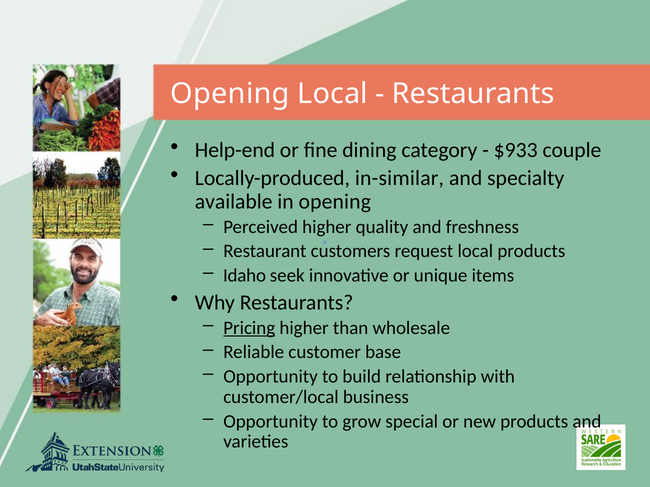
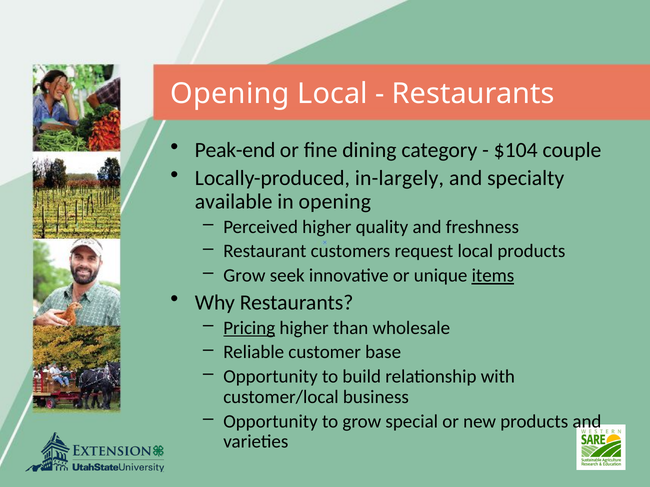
Help-end: Help-end -> Peak-end (235, 150)
$933: $933 -> $104 (516, 150)
in-similar: in-similar -> in-largely (399, 178)
Idaho: Idaho -> Grow (244, 276)
items underline: none -> present (493, 276)
